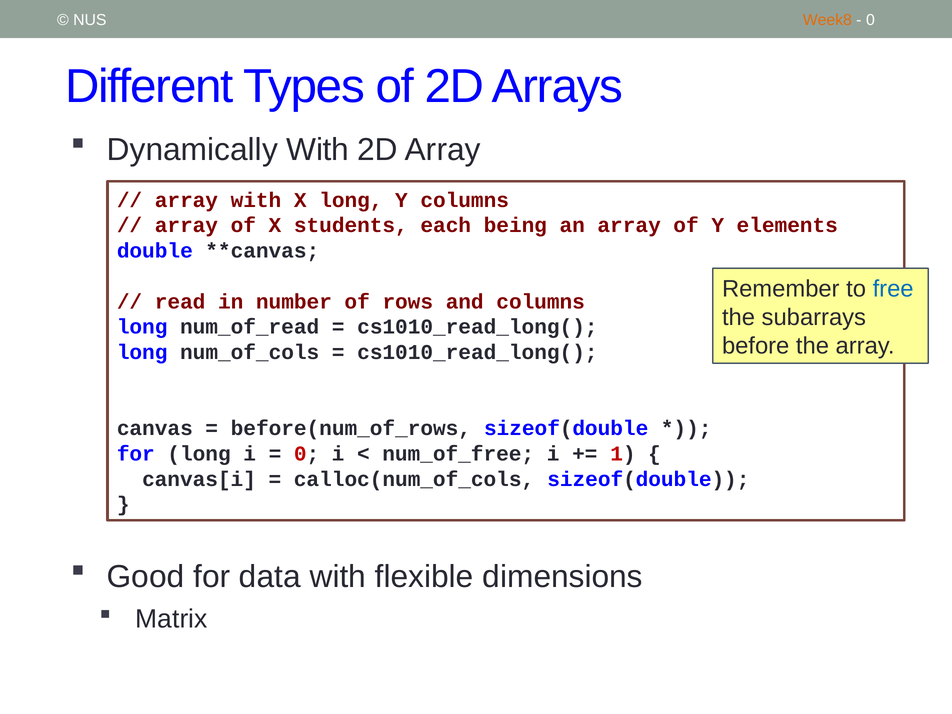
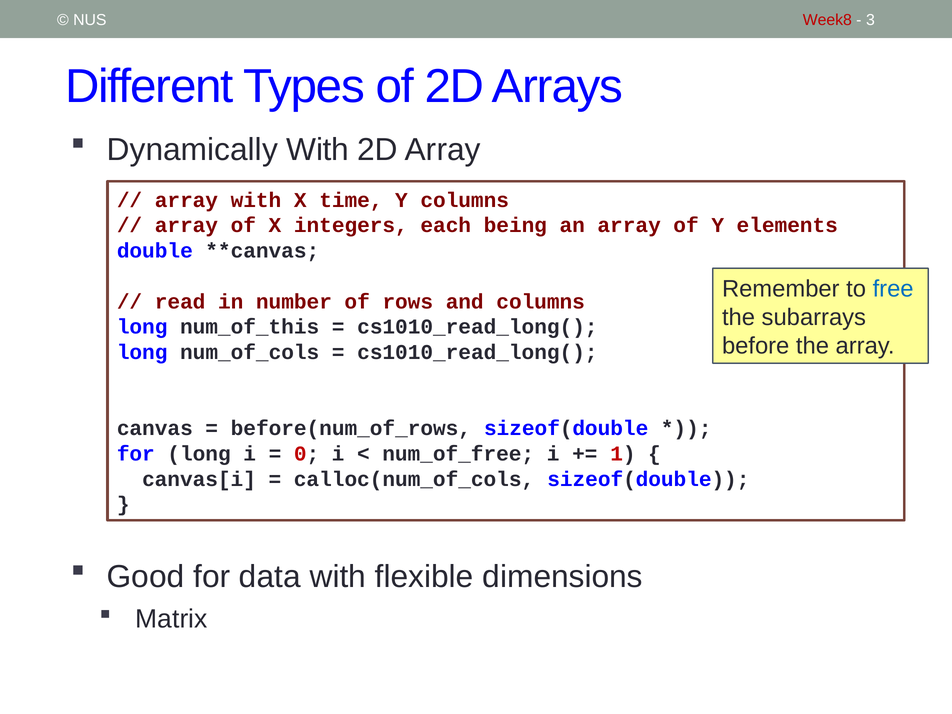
Week8 colour: orange -> red (827, 20)
0: 0 -> 3 (870, 20)
X long: long -> time (351, 200)
students: students -> integers (351, 225)
num_of_read: num_of_read -> num_of_this (250, 327)
